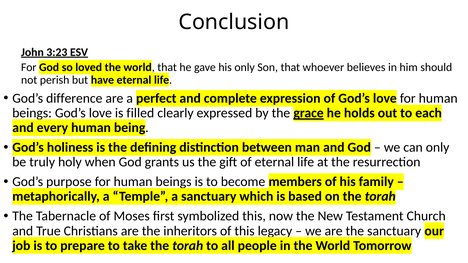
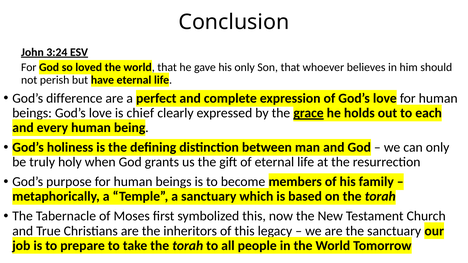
3:23: 3:23 -> 3:24 (57, 52)
filled: filled -> chief (140, 113)
